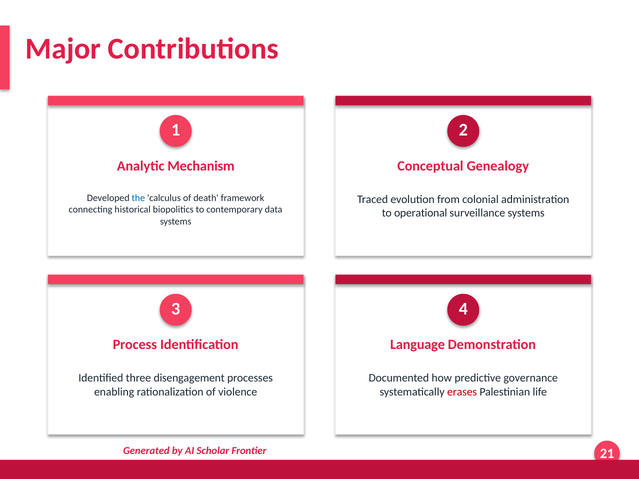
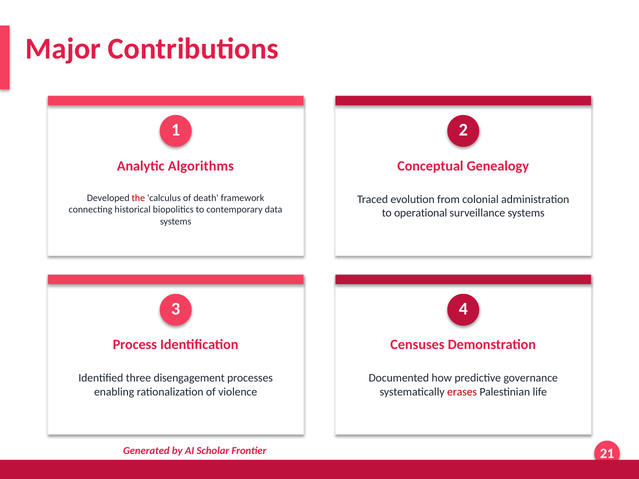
Mechanism: Mechanism -> Algorithms (201, 166)
the colour: blue -> red (138, 198)
Language: Language -> Censuses (417, 345)
